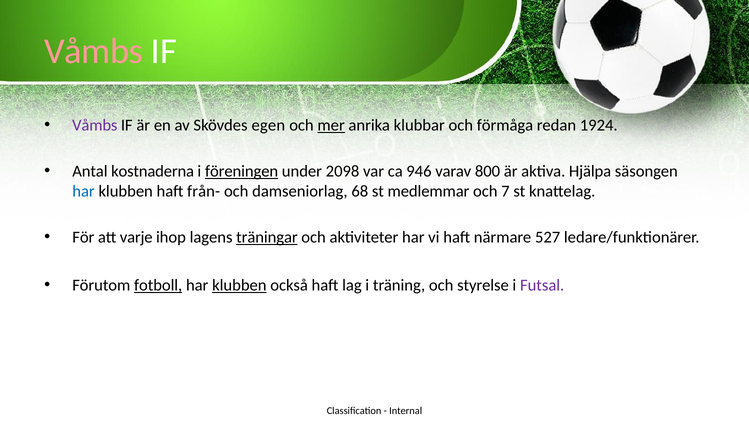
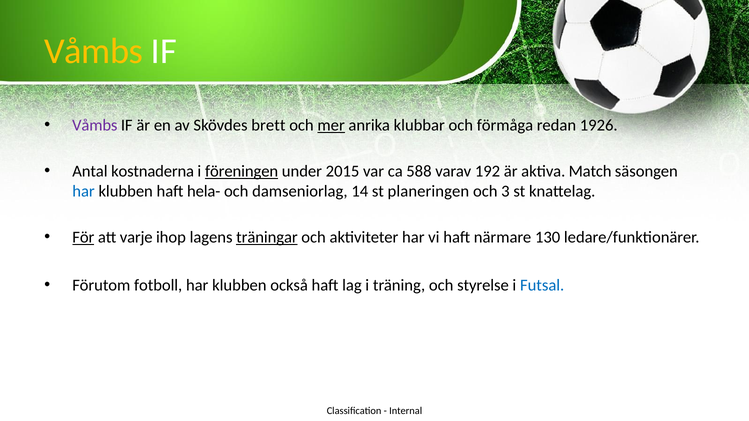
Våmbs colour: pink -> yellow (94, 51)
egen: egen -> brett (268, 125)
1924: 1924 -> 1926 (599, 125)
2098: 2098 -> 2015 (343, 171)
946: 946 -> 588 (419, 171)
800: 800 -> 192 (488, 171)
Hjälpa: Hjälpa -> Match (590, 171)
från-: från- -> hela- (204, 191)
68: 68 -> 14 (360, 191)
medlemmar: medlemmar -> planeringen (428, 191)
7: 7 -> 3 (505, 191)
För underline: none -> present (83, 237)
527: 527 -> 130 (548, 237)
fotboll underline: present -> none (158, 285)
klubben underline: present -> none (239, 285)
Futsal colour: purple -> blue (542, 285)
